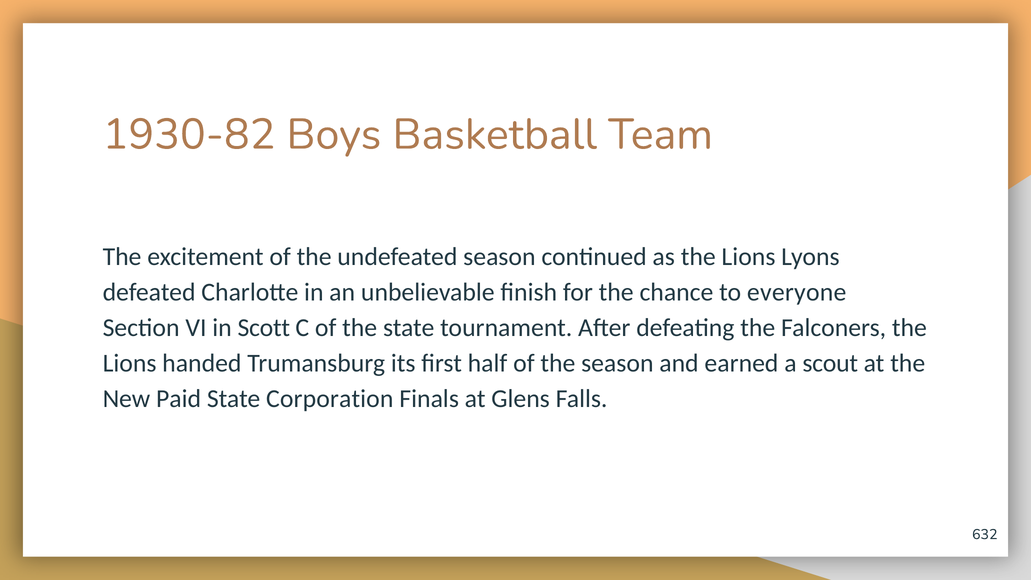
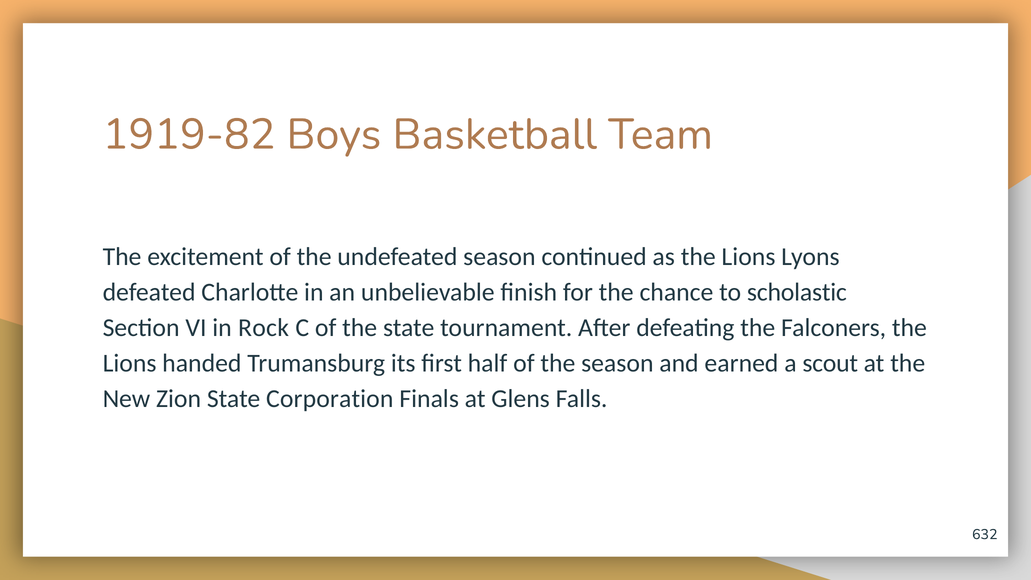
1930-82: 1930-82 -> 1919-82 (189, 134)
everyone: everyone -> scholastic (797, 292)
Scott: Scott -> Rock (264, 328)
Paid: Paid -> Zion (179, 399)
